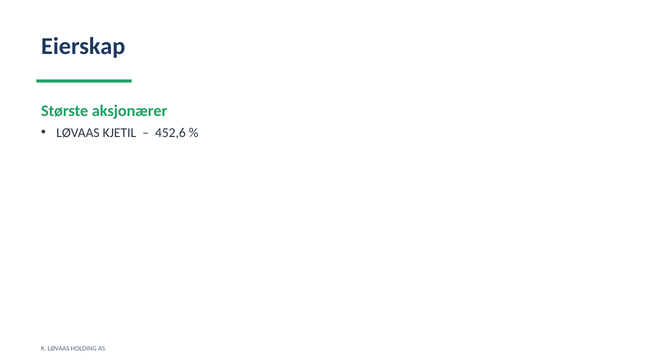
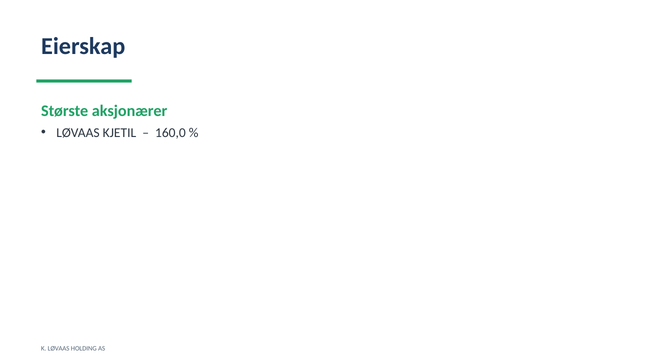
452,6: 452,6 -> 160,0 (170, 133)
